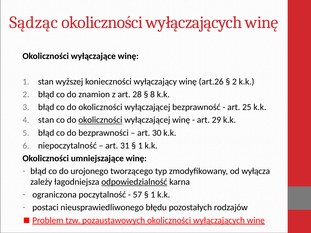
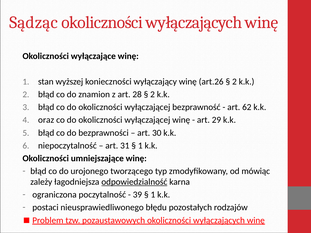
8: 8 -> 2 (153, 95)
25: 25 -> 62 (247, 107)
stan: stan -> oraz (46, 120)
okoliczności underline: present -> none (100, 120)
wyłącza: wyłącza -> mówiąc (256, 171)
57: 57 -> 39 (137, 195)
